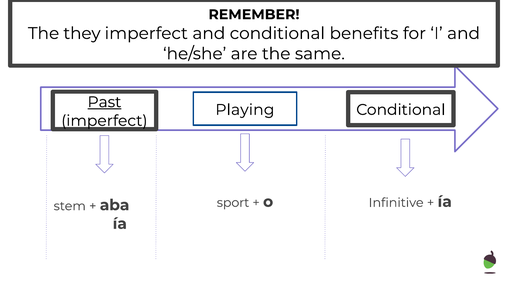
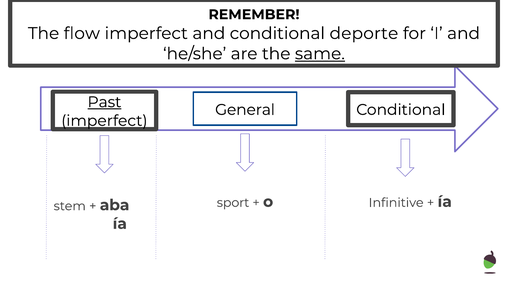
they: they -> flow (82, 33)
benefits: benefits -> deporte (364, 33)
same underline: none -> present (320, 54)
Playing: Playing -> General (245, 110)
